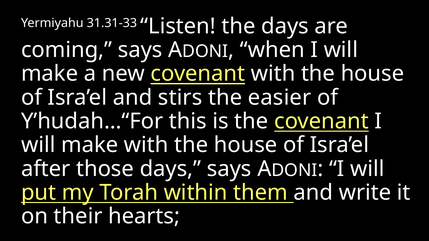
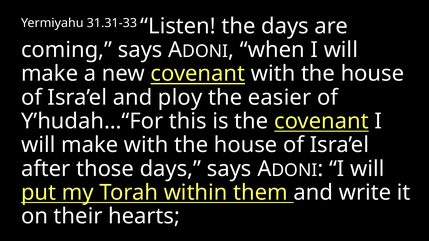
stirs: stirs -> ploy (180, 98)
